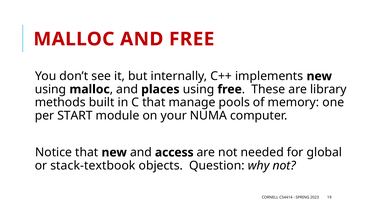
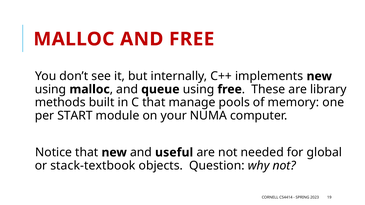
places: places -> queue (160, 89)
access: access -> useful (174, 153)
